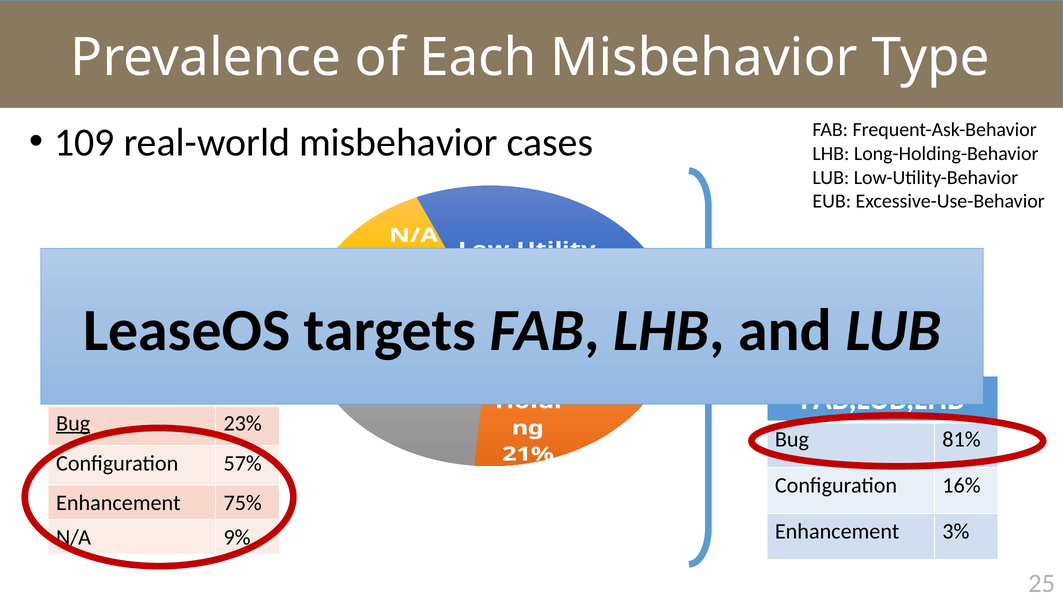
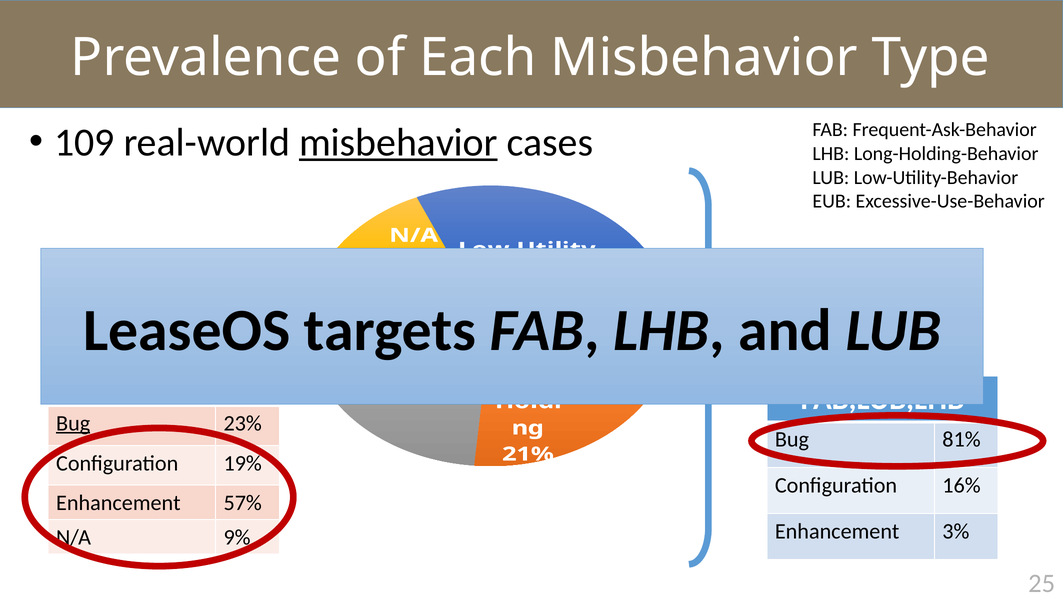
misbehavior underline: none -> present (398, 143)
57%: 57% -> 19% (243, 463)
75%: 75% -> 57% (243, 503)
